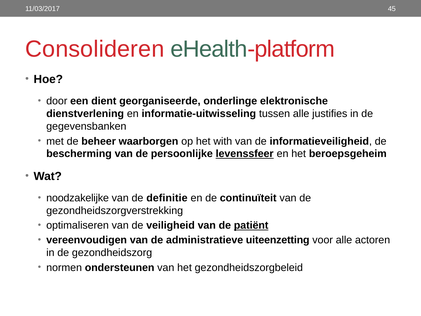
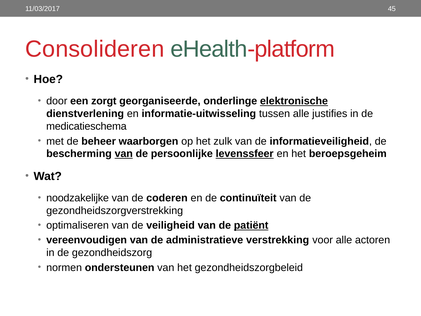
dient: dient -> zorgt (104, 101)
elektronische underline: none -> present (294, 101)
gegevensbanken: gegevensbanken -> medicatieschema (86, 126)
with: with -> zulk (223, 141)
van underline: none -> present (124, 154)
definitie: definitie -> coderen (167, 198)
uiteenzetting: uiteenzetting -> verstrekking (278, 240)
